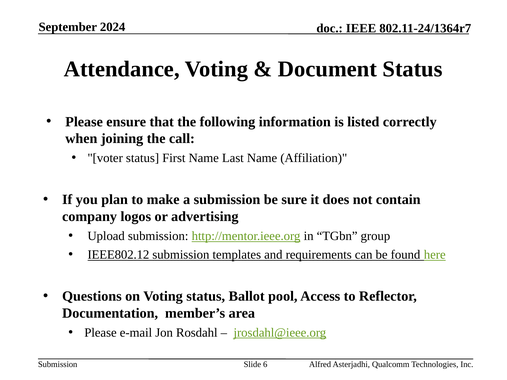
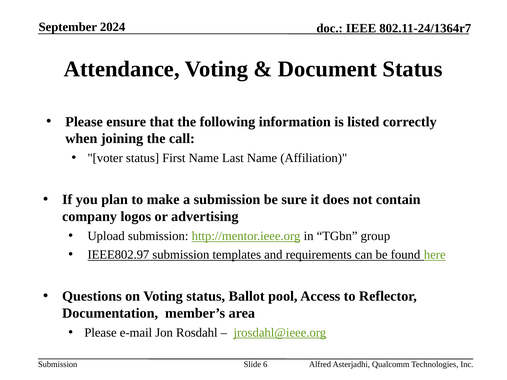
IEEE802.12: IEEE802.12 -> IEEE802.97 (118, 255)
